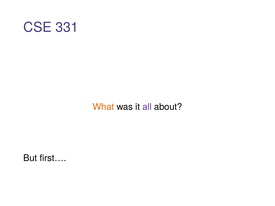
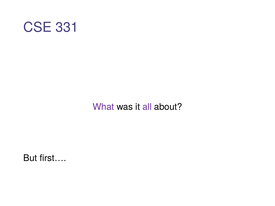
What colour: orange -> purple (103, 107)
